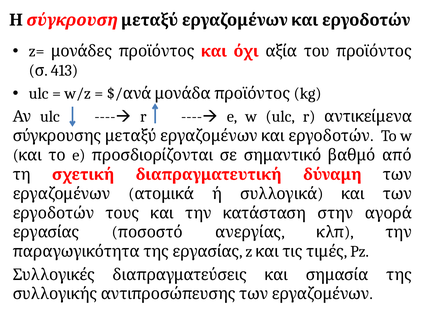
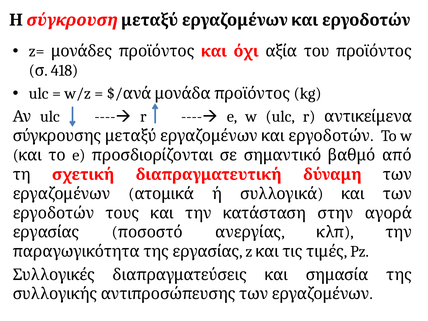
413: 413 -> 418 (64, 71)
